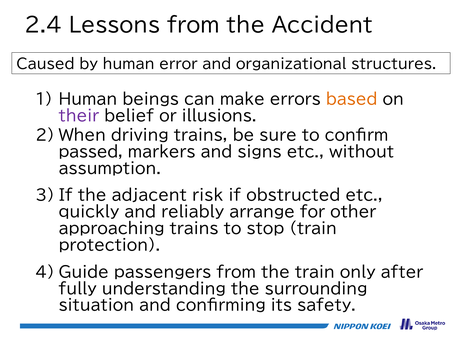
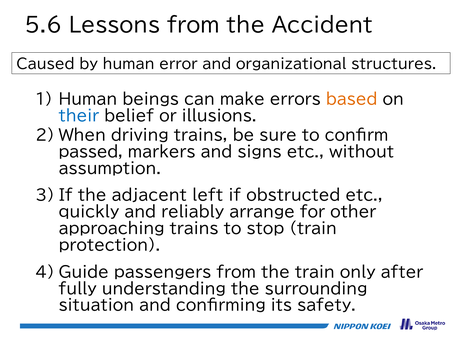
2.4: 2.4 -> 5.6 (43, 26)
their colour: purple -> blue (79, 116)
risk: risk -> left (208, 196)
